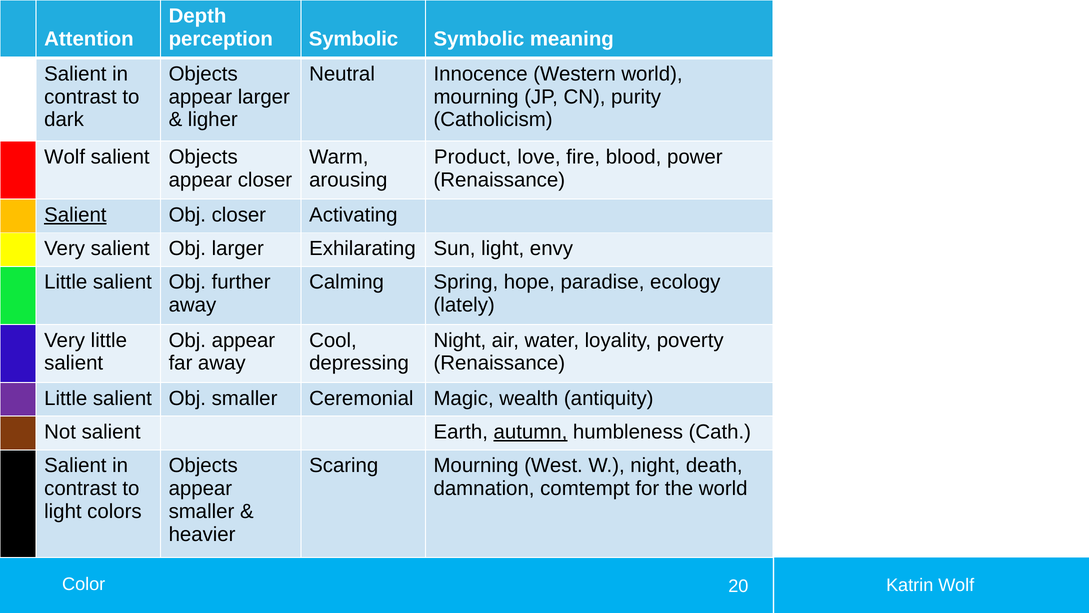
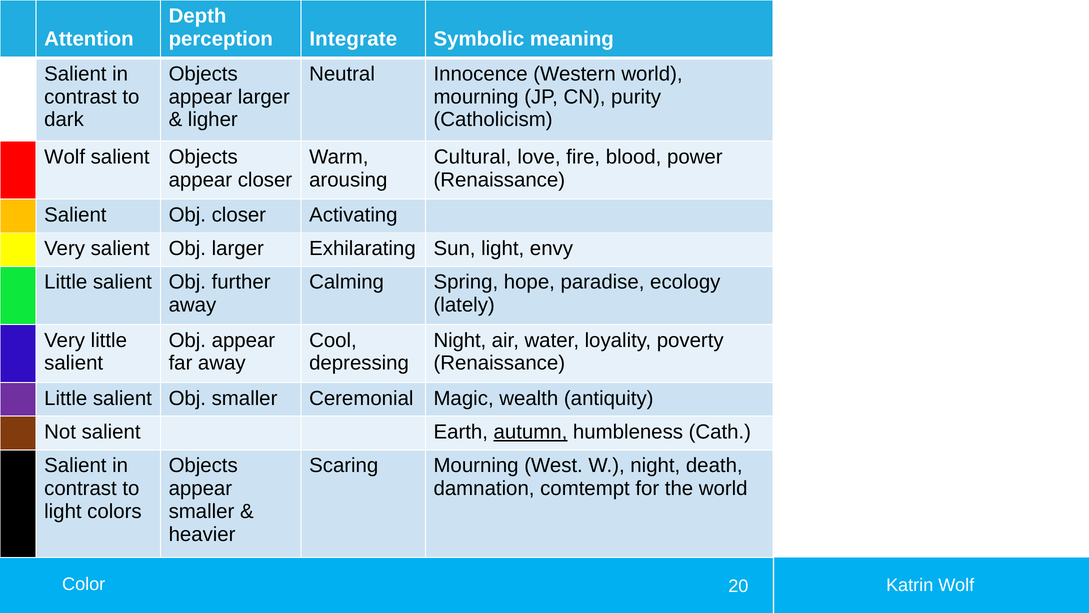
perception Symbolic: Symbolic -> Integrate (353, 39)
Product: Product -> Cultural (473, 157)
Salient underline: present -> none (75, 215)
